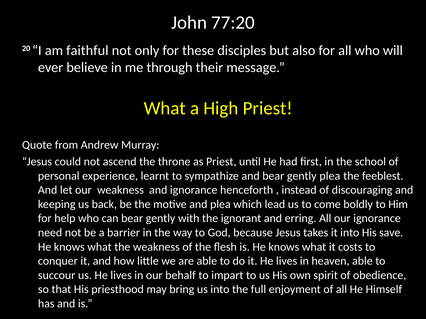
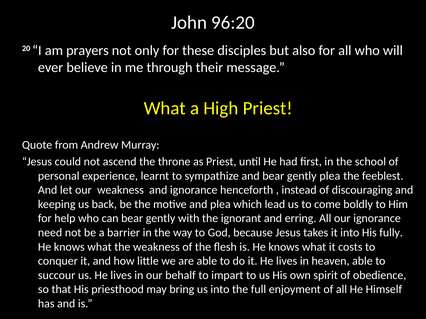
77:20: 77:20 -> 96:20 (233, 23)
faithful: faithful -> prayers (87, 51)
save: save -> fully (391, 233)
